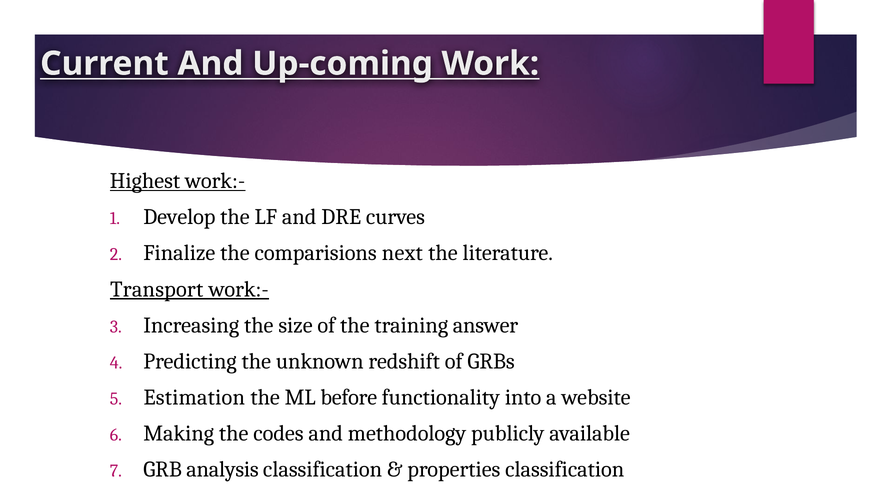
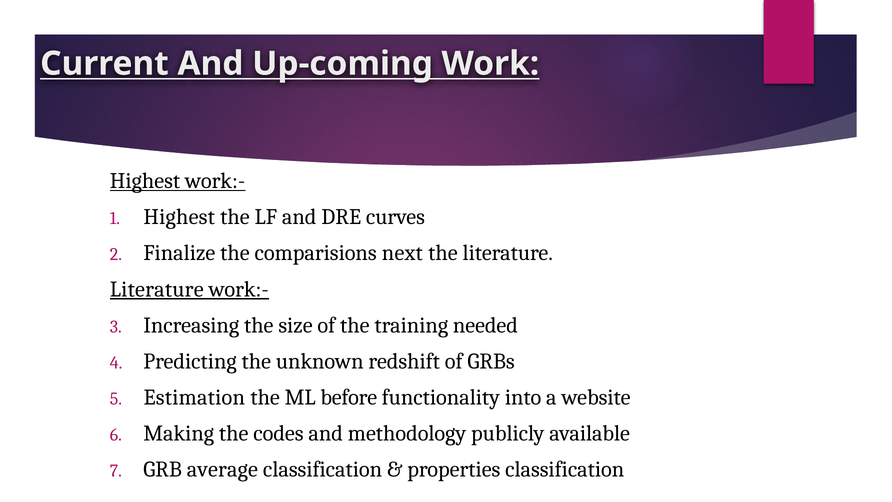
Develop: Develop -> Highest (179, 217)
Transport: Transport -> Literature (157, 289)
answer: answer -> needed (485, 325)
analysis: analysis -> average (222, 469)
